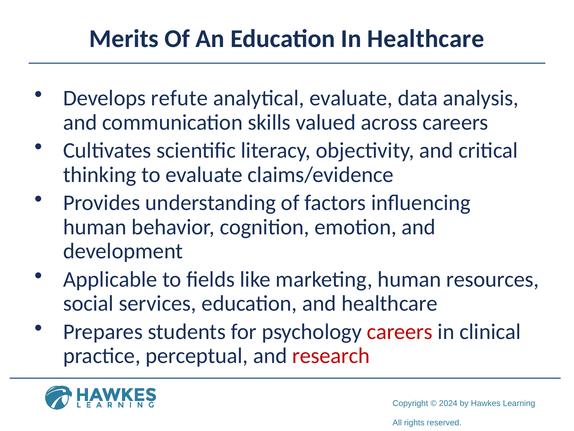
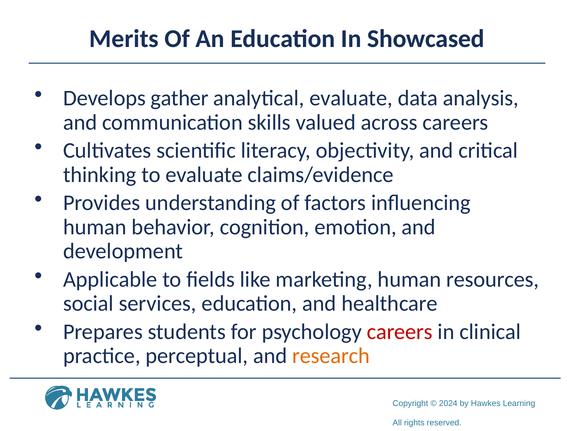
In Healthcare: Healthcare -> Showcased (426, 39)
refute: refute -> gather (180, 98)
research colour: red -> orange (331, 355)
